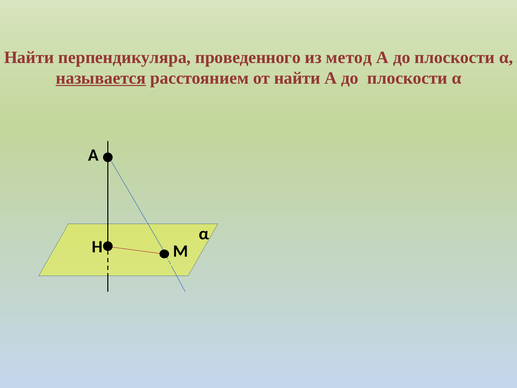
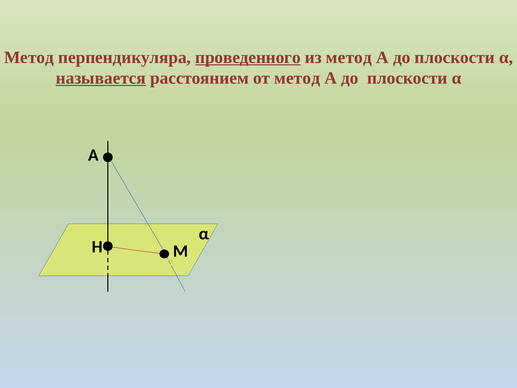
Найти: Найти -> Метод (29, 57)
проведенного underline: none -> present (248, 57)
от найти: найти -> метод (297, 78)
